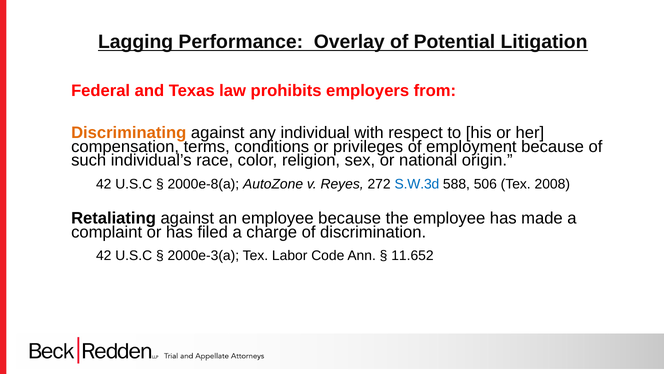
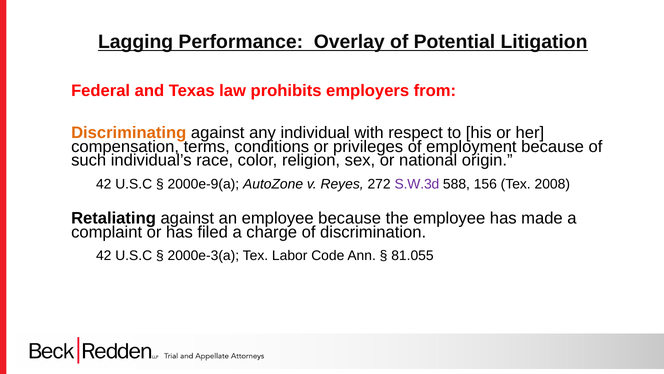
2000e-8(a: 2000e-8(a -> 2000e-9(a (203, 184)
S.W.3d colour: blue -> purple (417, 184)
506: 506 -> 156 (485, 184)
11.652: 11.652 -> 81.055 (412, 256)
